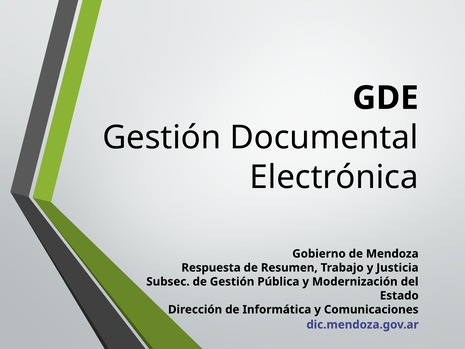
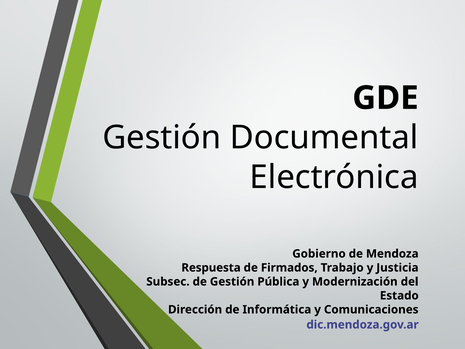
Resumen: Resumen -> Firmados (289, 268)
